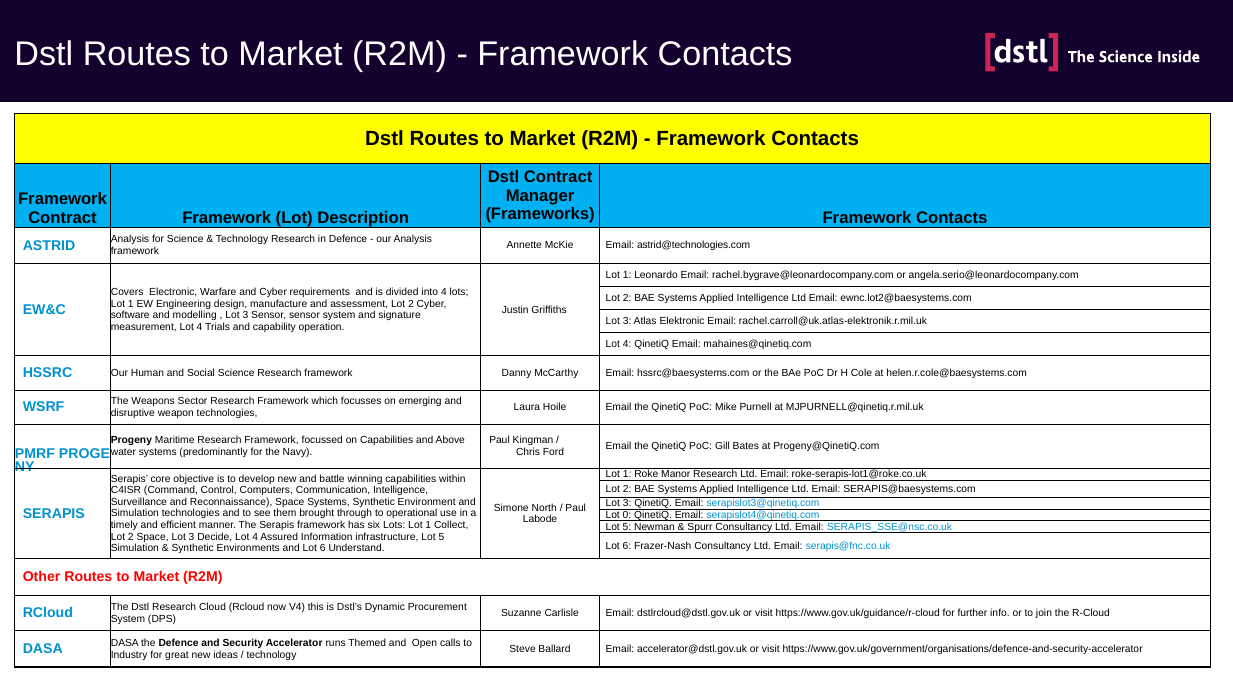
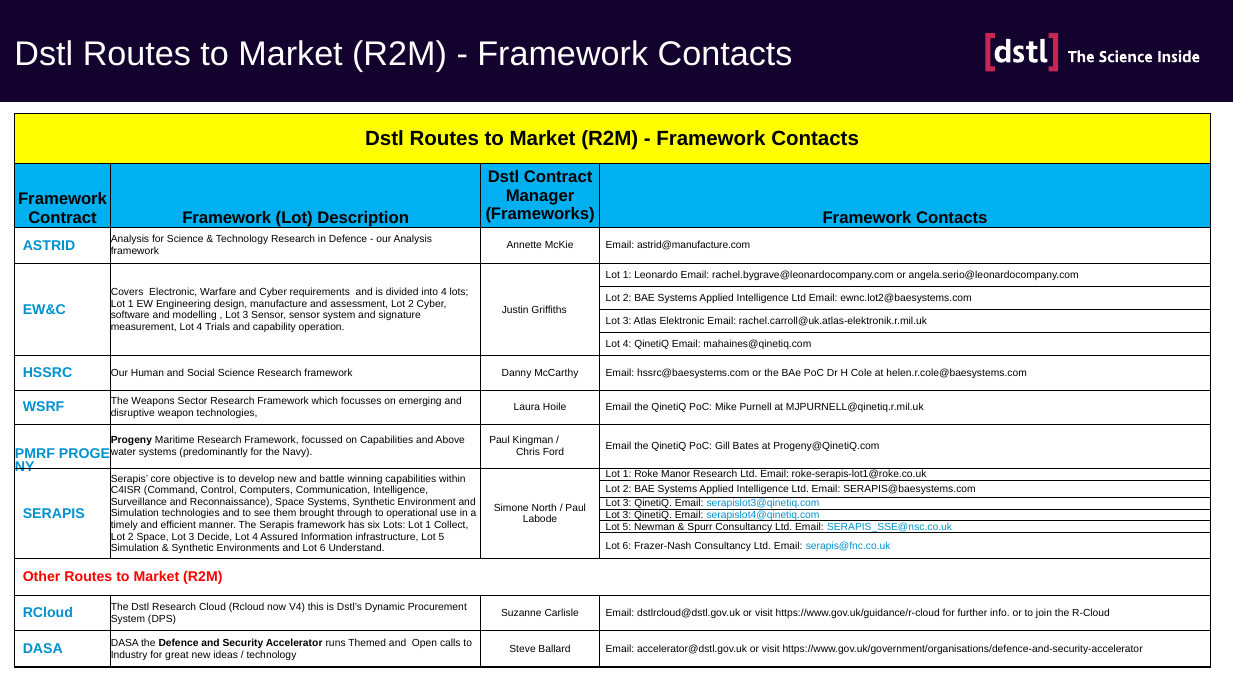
astrid@technologies.com: astrid@technologies.com -> astrid@manufacture.com (694, 245)
0: 0 -> 3 (627, 515)
